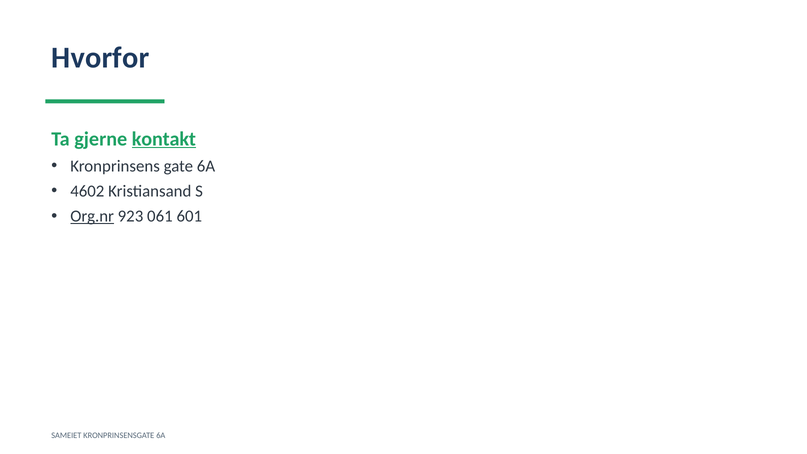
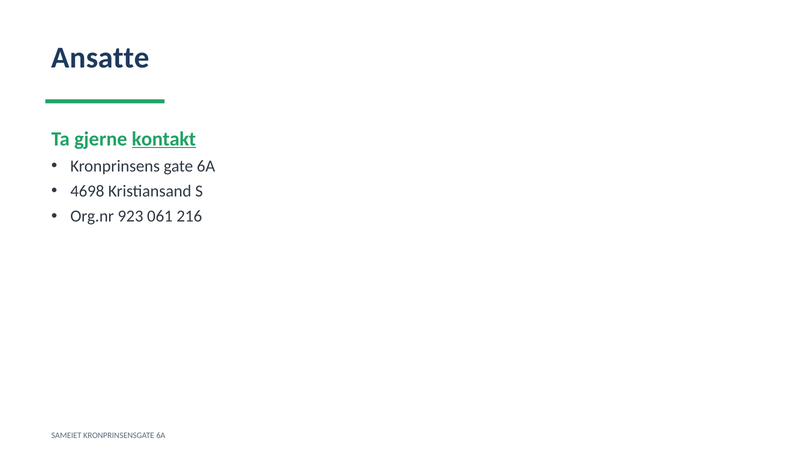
Hvorfor: Hvorfor -> Ansatte (100, 58)
4602: 4602 -> 4698 (87, 191)
Org.nr underline: present -> none (92, 216)
601: 601 -> 216 (189, 216)
